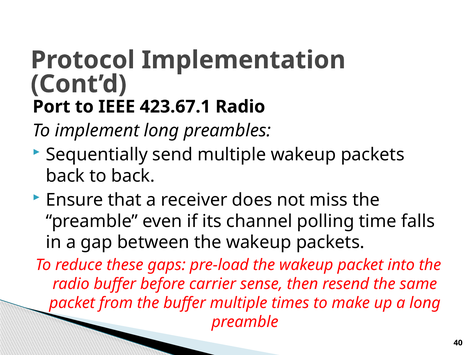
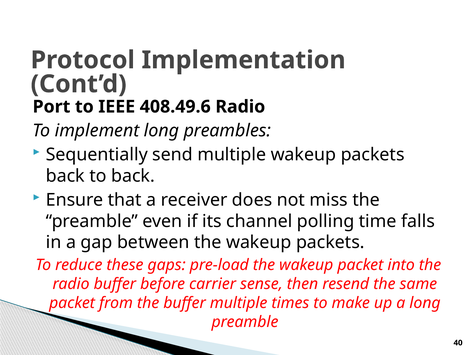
423.67.1: 423.67.1 -> 408.49.6 (175, 107)
